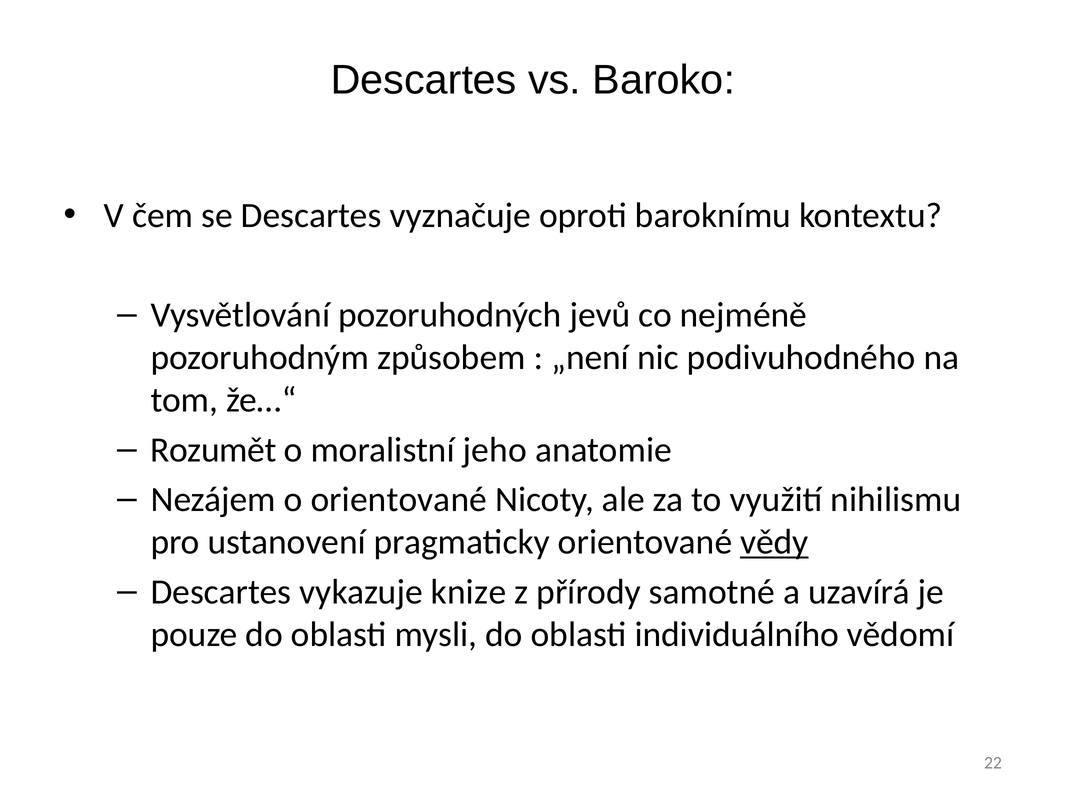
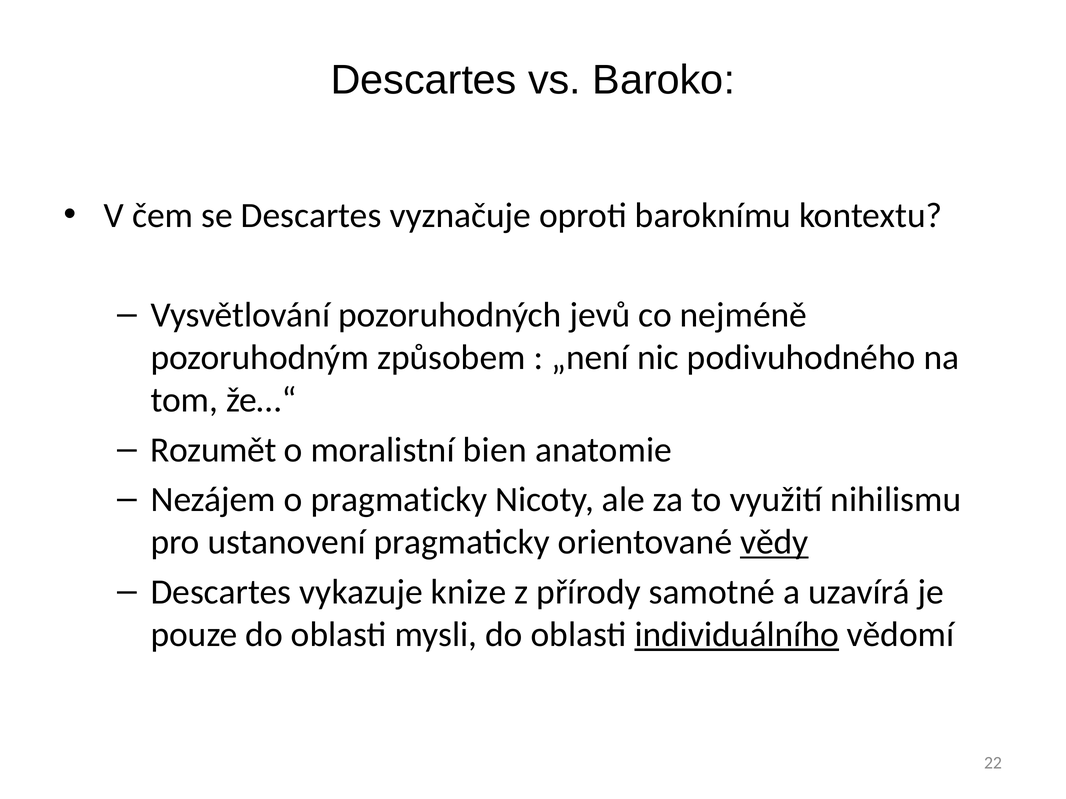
jeho: jeho -> bien (495, 450)
o orientované: orientované -> pragmaticky (399, 500)
individuálního underline: none -> present (737, 635)
